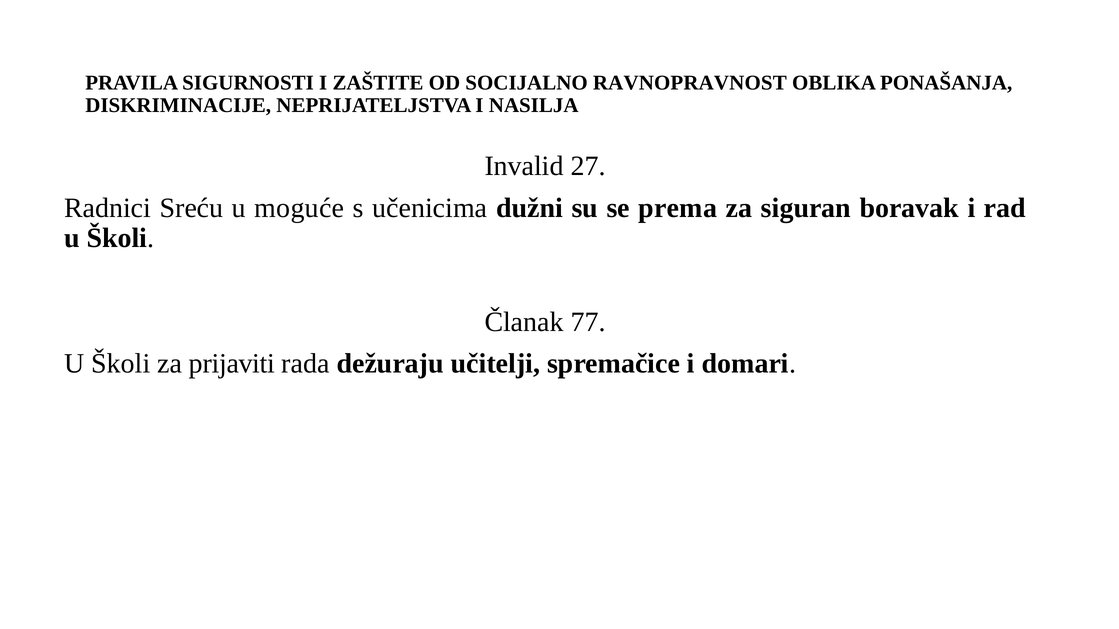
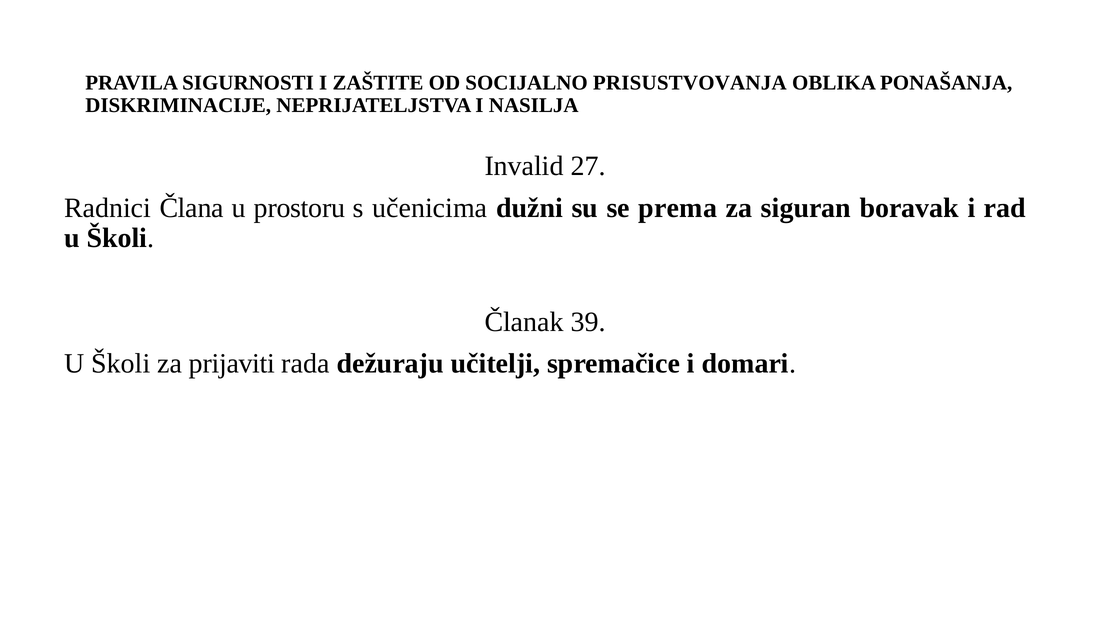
RAVNOPRAVNOST: RAVNOPRAVNOST -> PRISUSTVOVANJA (690, 83)
Sreću: Sreću -> Člana (192, 208)
moguće: moguće -> prostoru (300, 208)
77: 77 -> 39 (588, 322)
